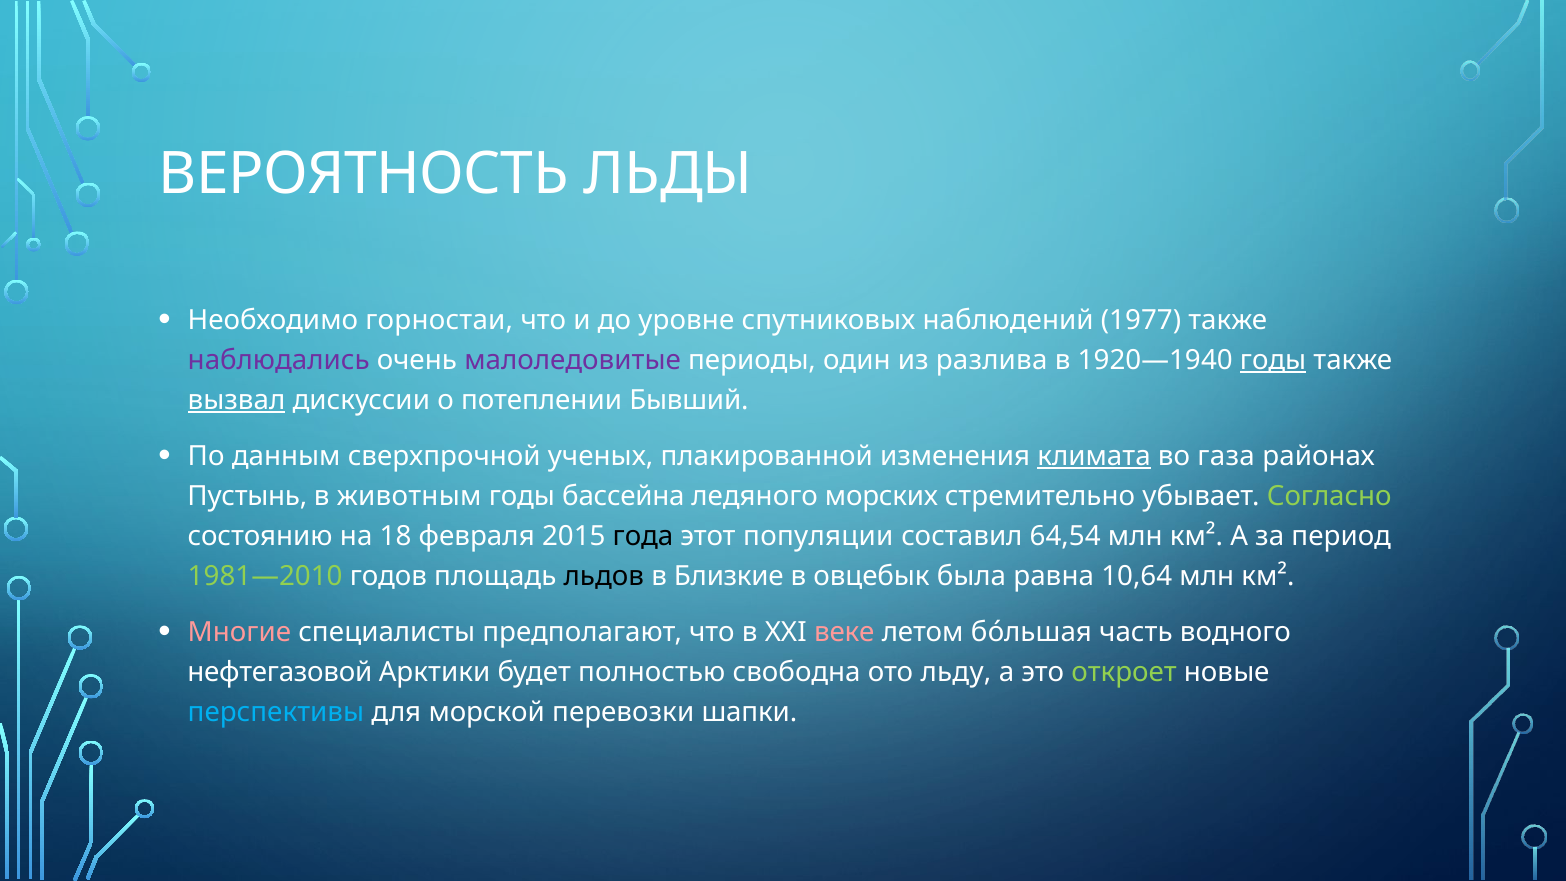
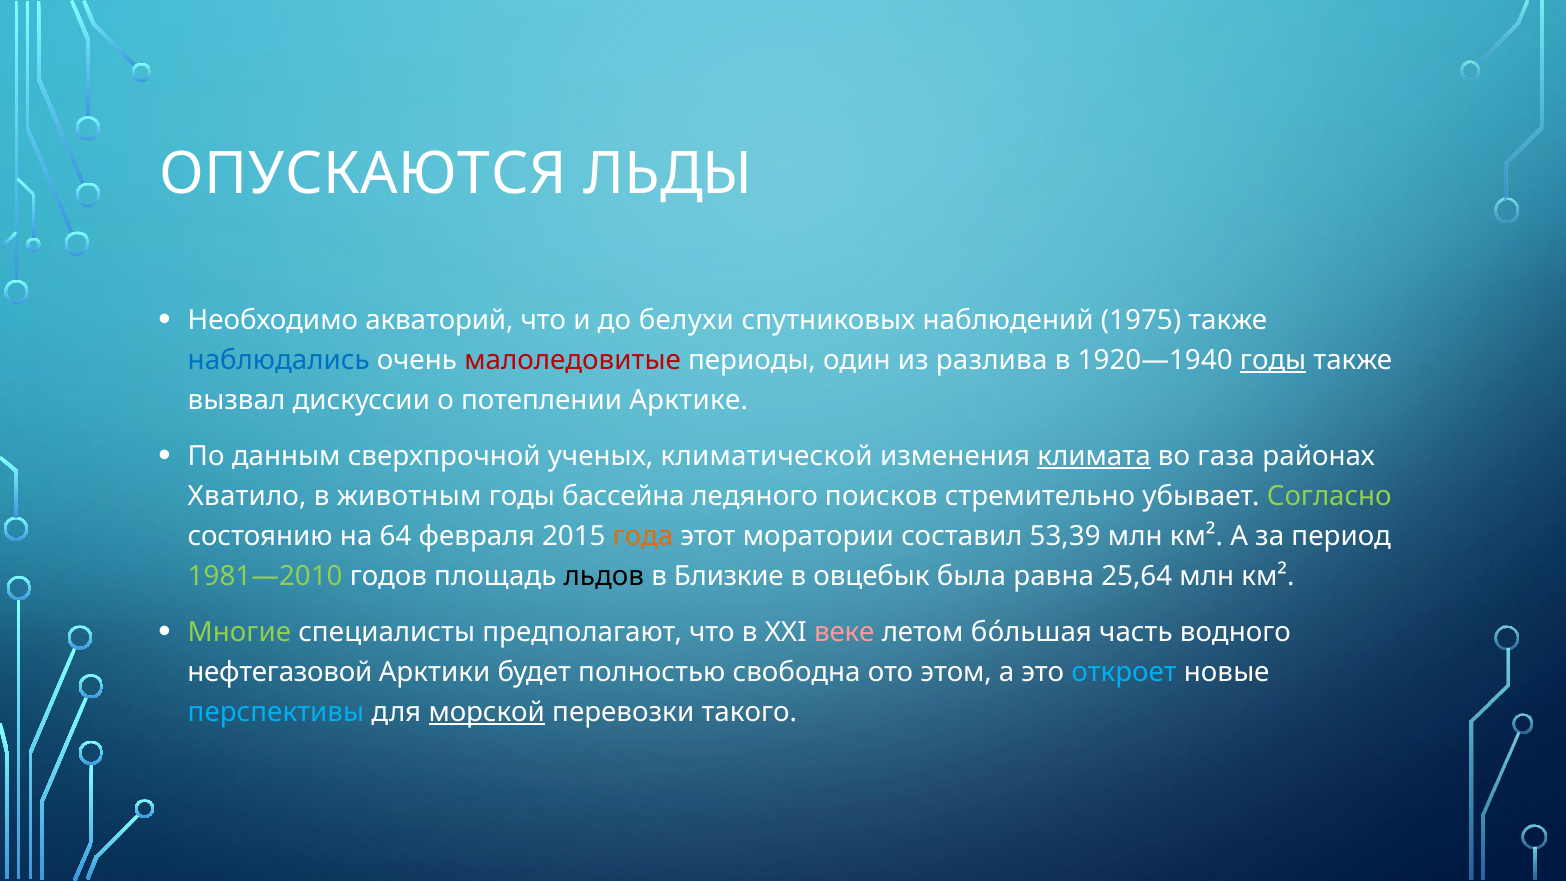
ВЕРОЯТНОСТЬ: ВЕРОЯТНОСТЬ -> ОПУСКАЮТСЯ (363, 174)
горностаи: горностаи -> акваторий (439, 320)
уровне: уровне -> белухи (686, 320)
1977: 1977 -> 1975 (1141, 320)
наблюдались colour: purple -> blue (279, 360)
малоледовитые colour: purple -> red (573, 360)
вызвал underline: present -> none (237, 400)
Бывший: Бывший -> Арктике (689, 400)
плакированной: плакированной -> климатической (767, 456)
Пустынь: Пустынь -> Хватило (247, 496)
морских: морских -> поисков (881, 496)
18: 18 -> 64 (396, 536)
года colour: black -> orange (643, 536)
популяции: популяции -> моратории (818, 536)
64,54: 64,54 -> 53,39 (1065, 536)
10,64: 10,64 -> 25,64 (1137, 576)
Многие colour: pink -> light green (239, 632)
льду: льду -> этом (956, 672)
откроет colour: light green -> light blue (1124, 672)
морской underline: none -> present (487, 712)
шапки: шапки -> такого (749, 712)
